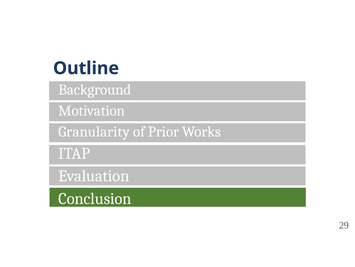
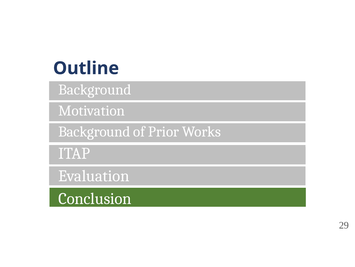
Granularity: Granularity -> Background (94, 131)
